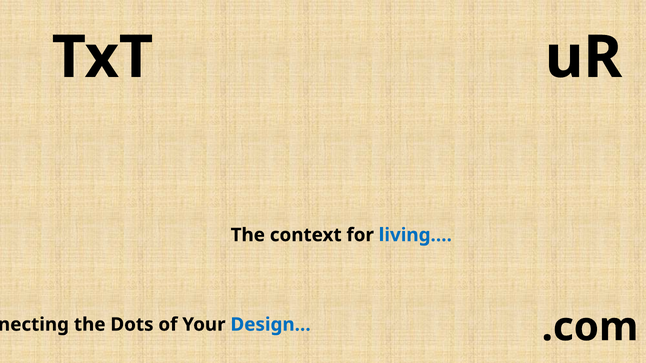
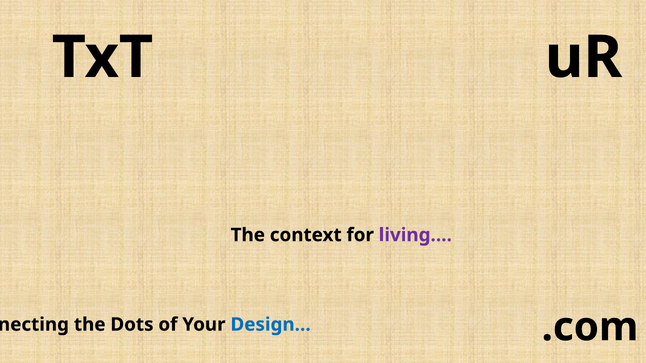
living… colour: blue -> purple (415, 235)
